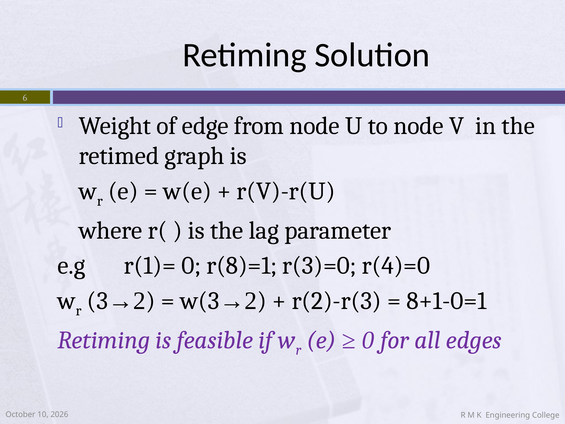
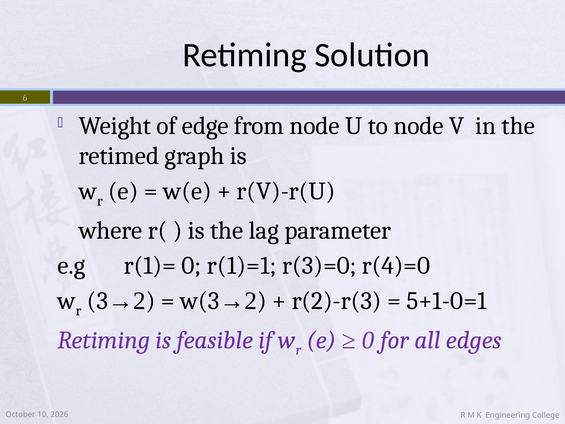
r(8)=1: r(8)=1 -> r(1)=1 (242, 265)
8+1-0=1: 8+1-0=1 -> 5+1-0=1 (447, 301)
